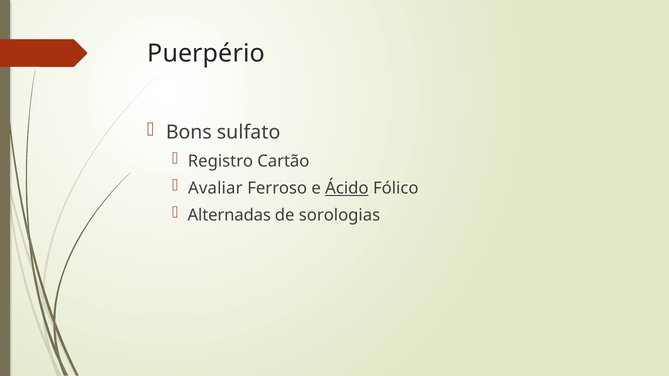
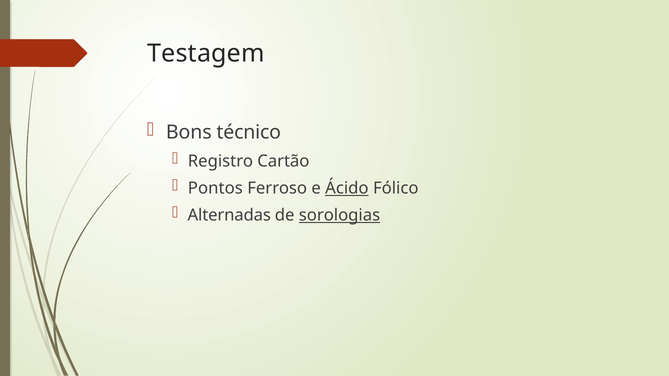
Puerpério: Puerpério -> Testagem (206, 54)
sulfato: sulfato -> técnico (249, 133)
Avaliar: Avaliar -> Pontos (215, 188)
sorologias underline: none -> present (339, 215)
